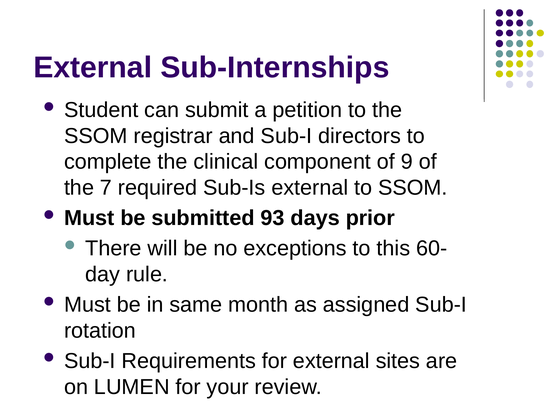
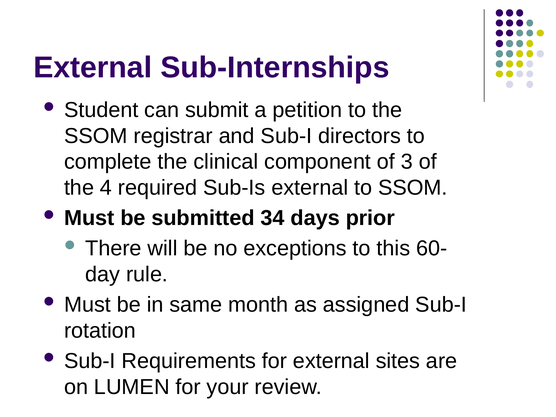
9: 9 -> 3 (407, 162)
7: 7 -> 4 (106, 188)
93: 93 -> 34 (273, 218)
